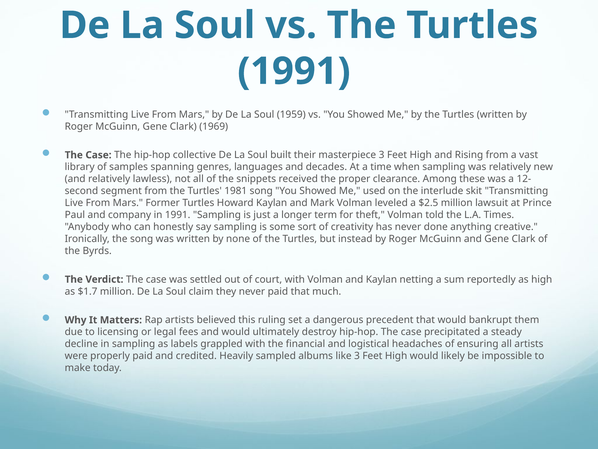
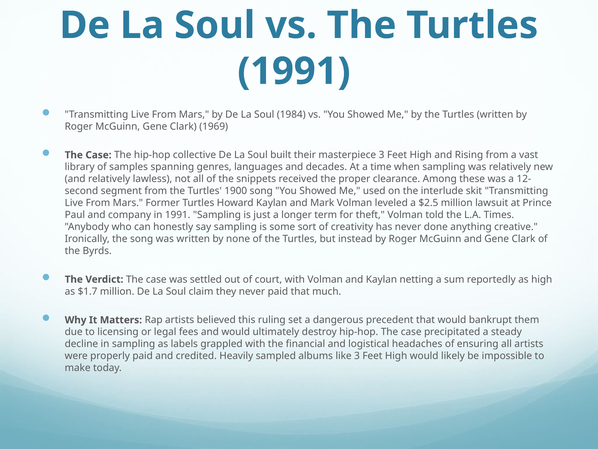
1959: 1959 -> 1984 (291, 114)
1981: 1981 -> 1900 (236, 191)
